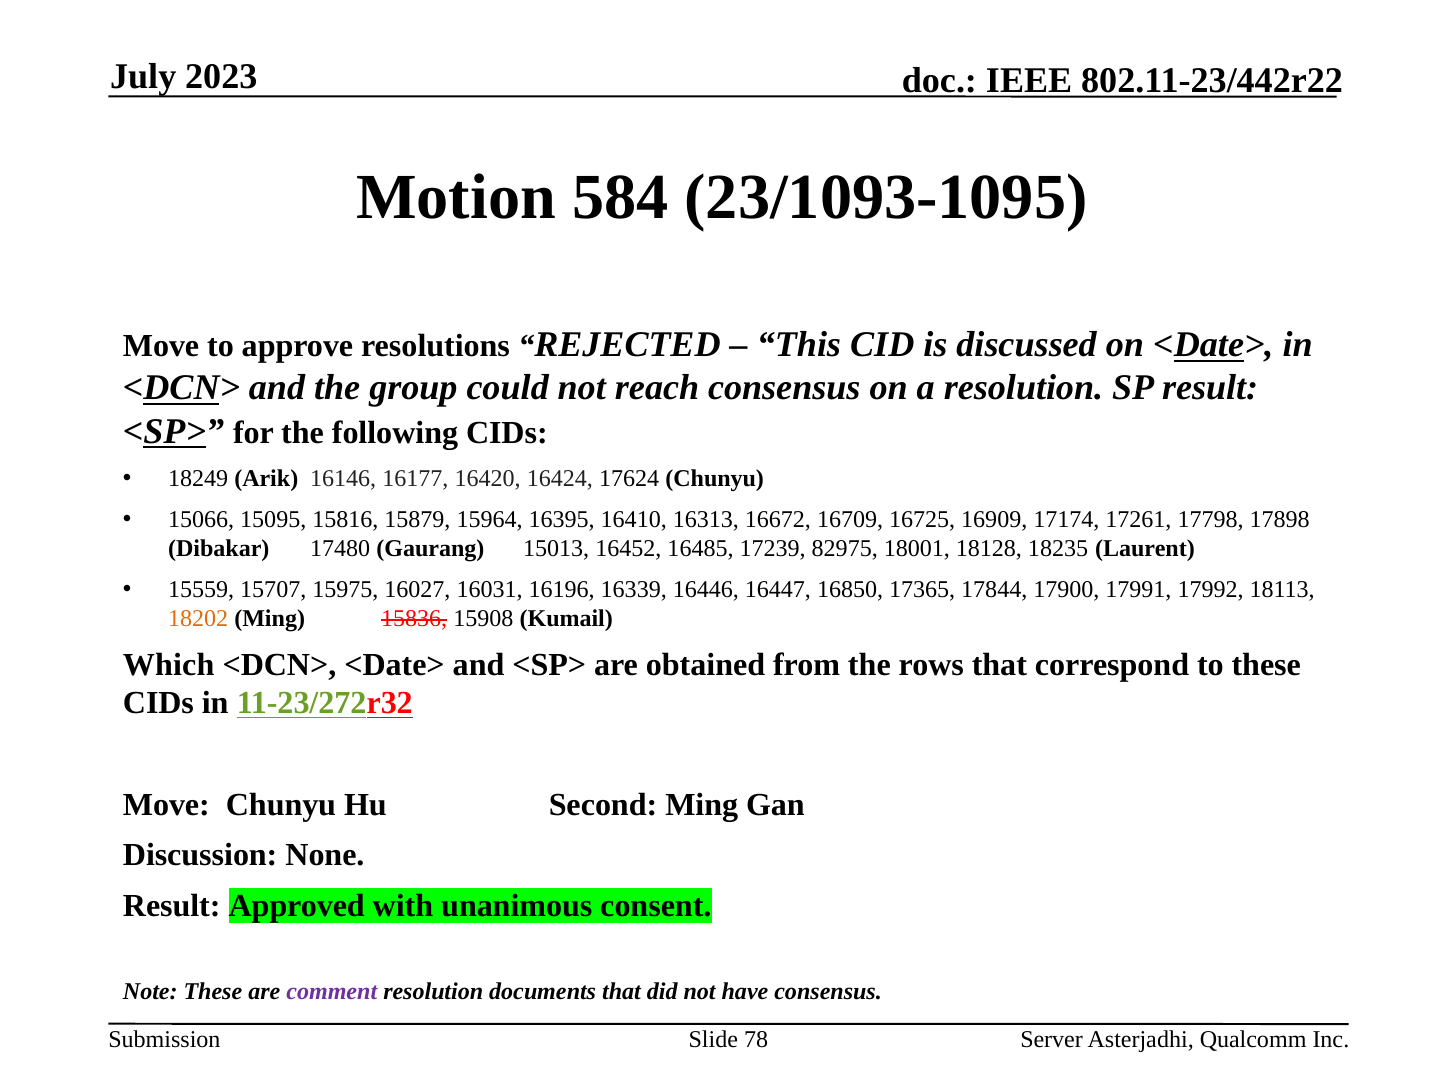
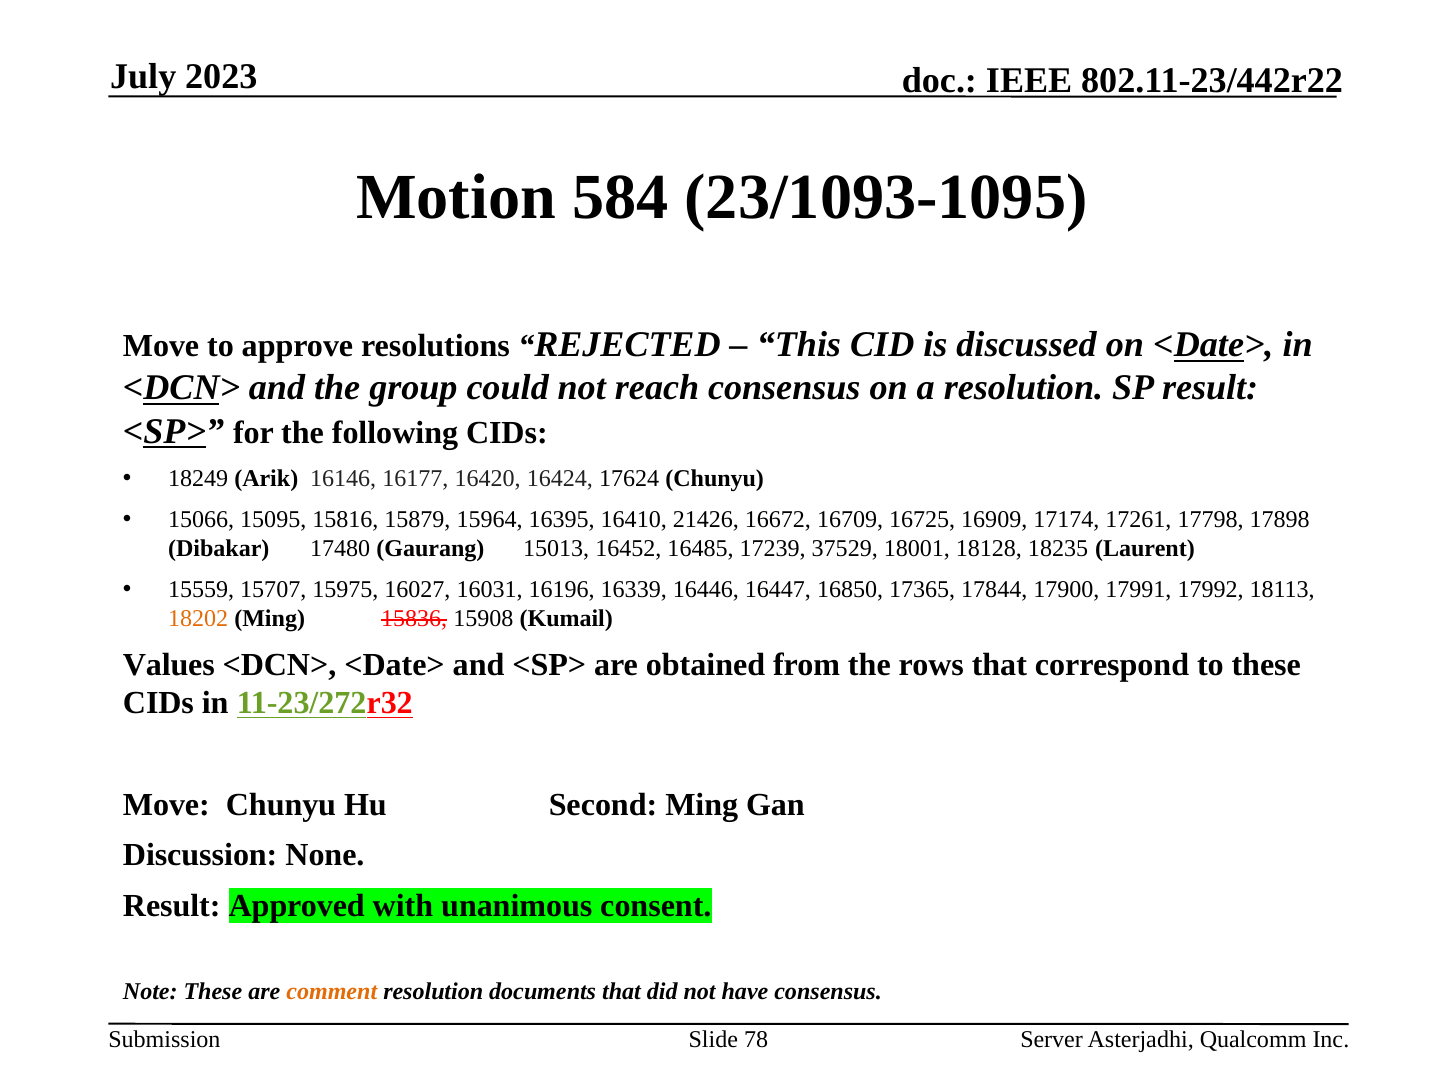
16313: 16313 -> 21426 (706, 520)
82975: 82975 -> 37529 (845, 548)
Which: Which -> Values (169, 665)
comment colour: purple -> orange (332, 992)
